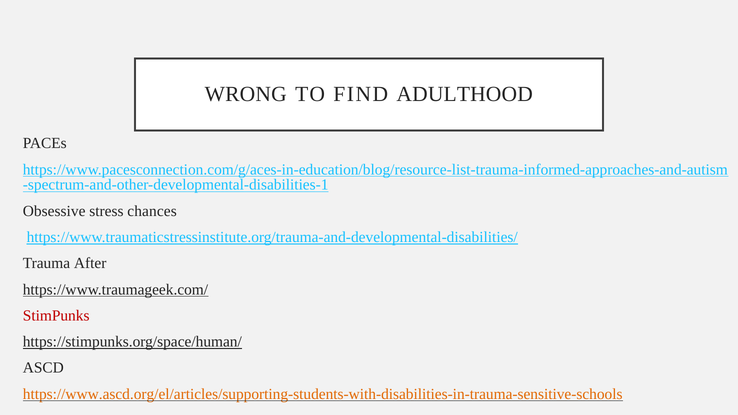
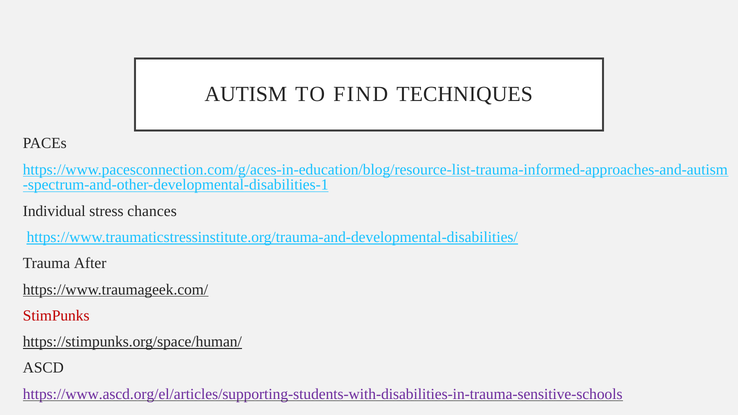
WRONG: WRONG -> AUTISM (246, 94)
ADULTHOOD: ADULTHOOD -> TECHNIQUES (465, 94)
Obsessive: Obsessive -> Individual (54, 211)
https://www.ascd.org/el/articles/supporting-students-with-disabilities-in-trauma-sensitive-schools colour: orange -> purple (323, 394)
